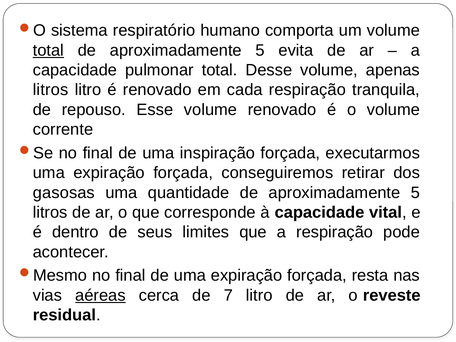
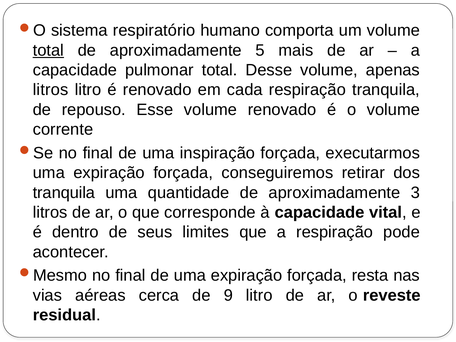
evita: evita -> mais (296, 50)
gasosas: gasosas -> tranquila (64, 193)
quantidade de aproximadamente 5: 5 -> 3 (415, 193)
aéreas underline: present -> none (100, 295)
7: 7 -> 9 (228, 295)
